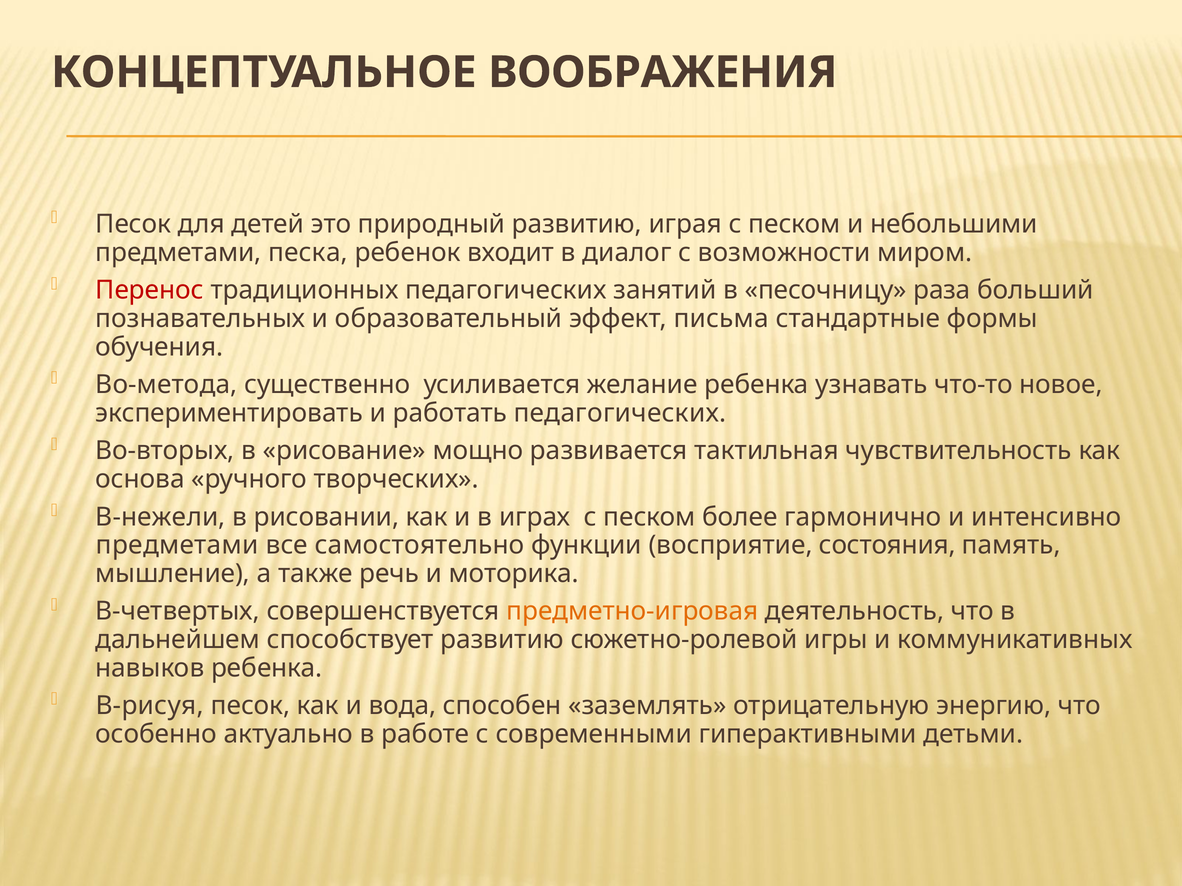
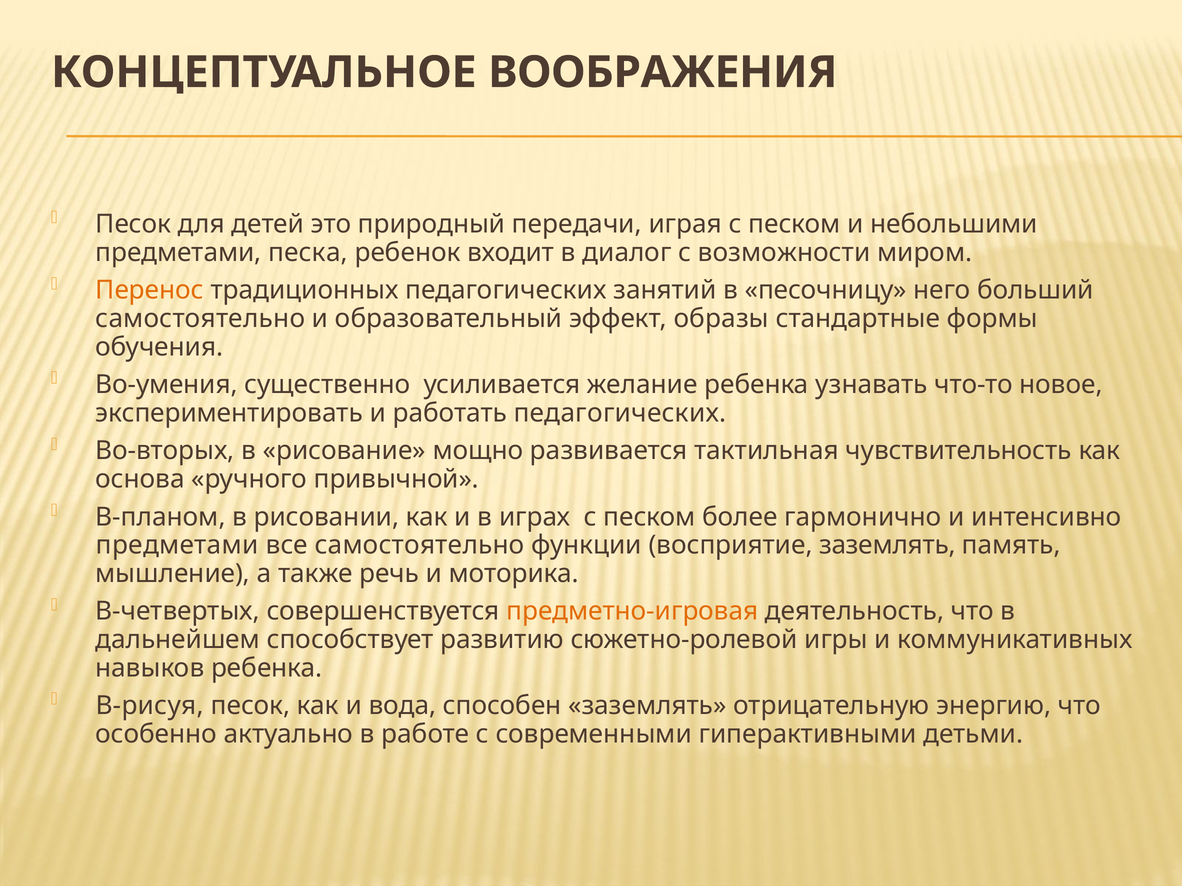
природный развитию: развитию -> передачи (577, 224)
Перенос colour: red -> orange (150, 290)
раза: раза -> него (942, 290)
познавательных: познавательных -> самостоятельно (200, 319)
письма: письма -> образы (721, 319)
Во-метода: Во-метода -> Во-умения (166, 385)
творческих: творческих -> привычной (396, 479)
В-нежели: В-нежели -> В-планом (160, 517)
восприятие состояния: состояния -> заземлять (887, 545)
